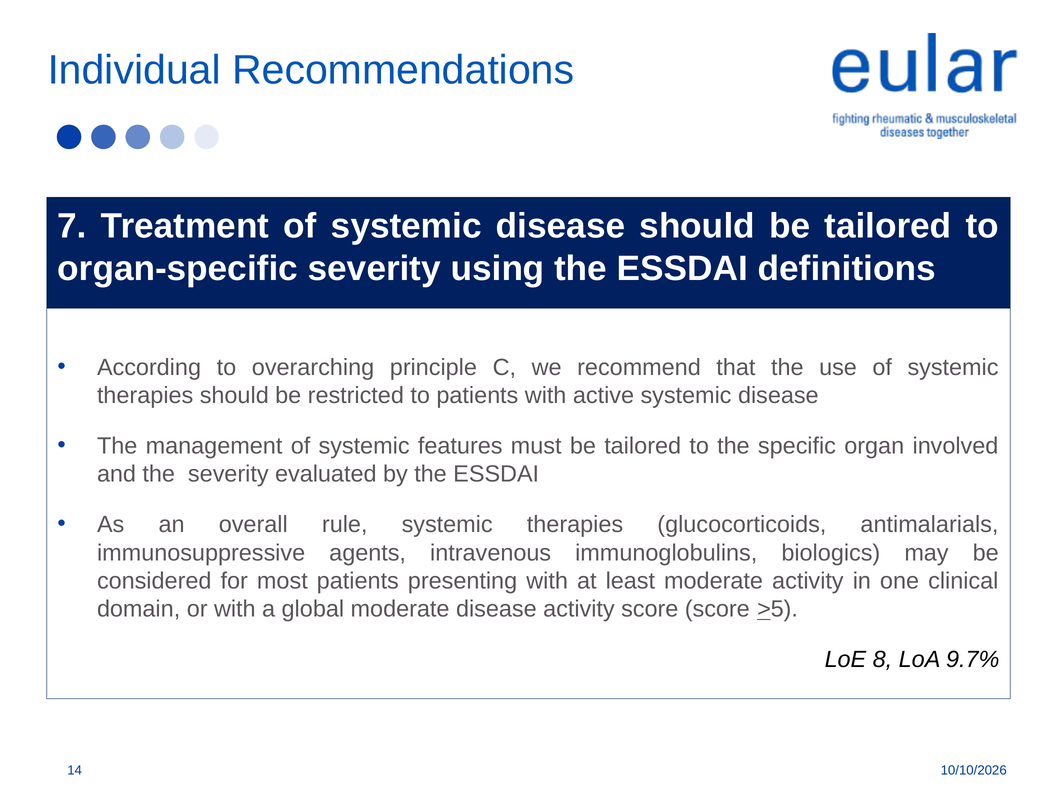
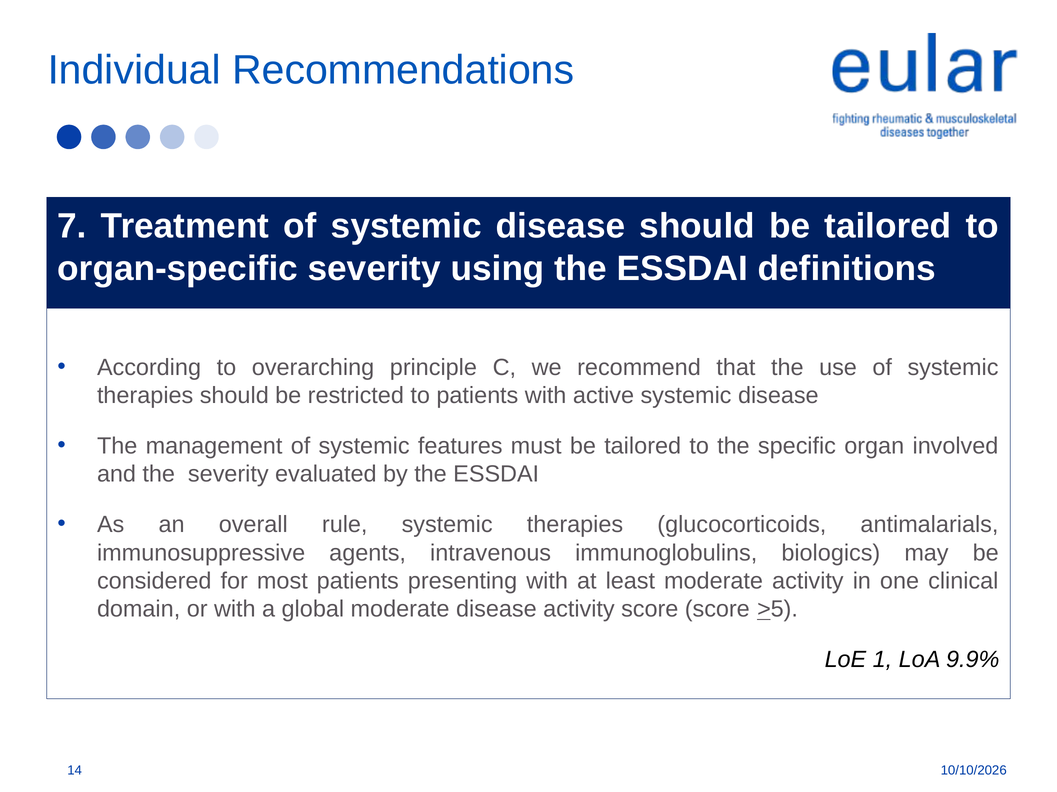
8: 8 -> 1 (882, 660)
9.7%: 9.7% -> 9.9% (973, 660)
